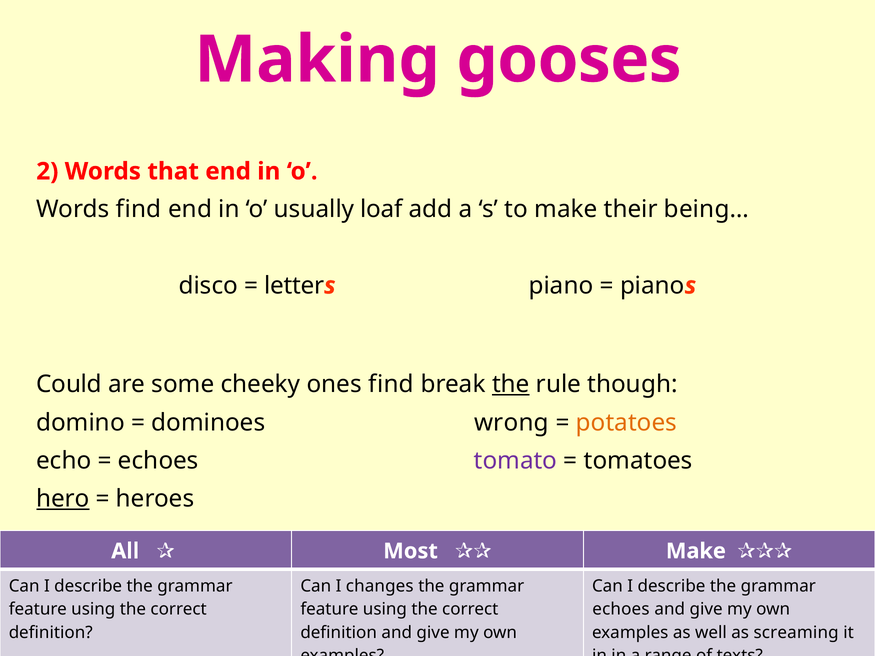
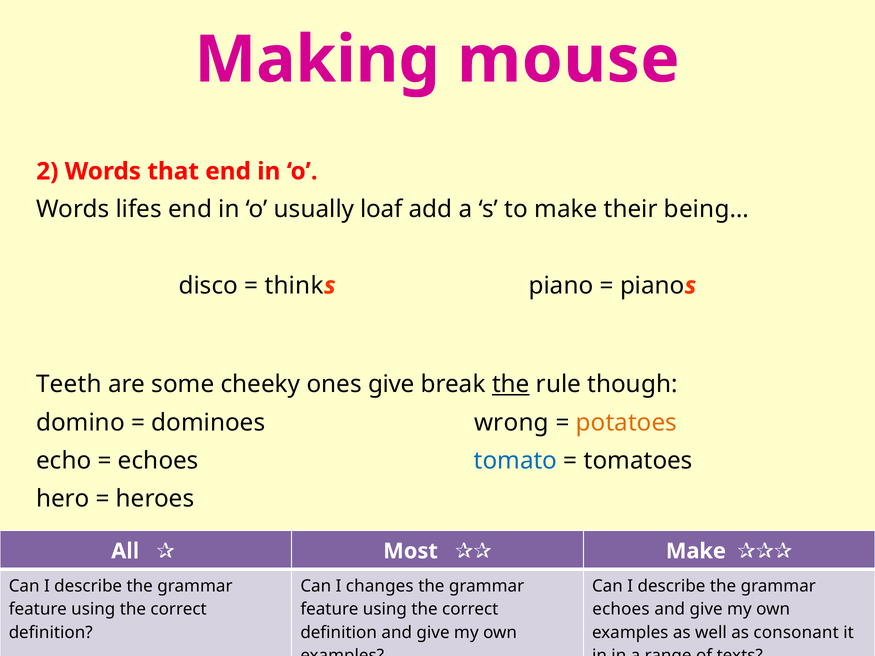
gooses: gooses -> mouse (568, 60)
Words find: find -> lifes (139, 210)
letter: letter -> think (294, 286)
Could: Could -> Teeth (69, 385)
ones find: find -> give (391, 385)
tomato colour: purple -> blue (515, 461)
hero underline: present -> none (63, 499)
screaming: screaming -> consonant (796, 633)
